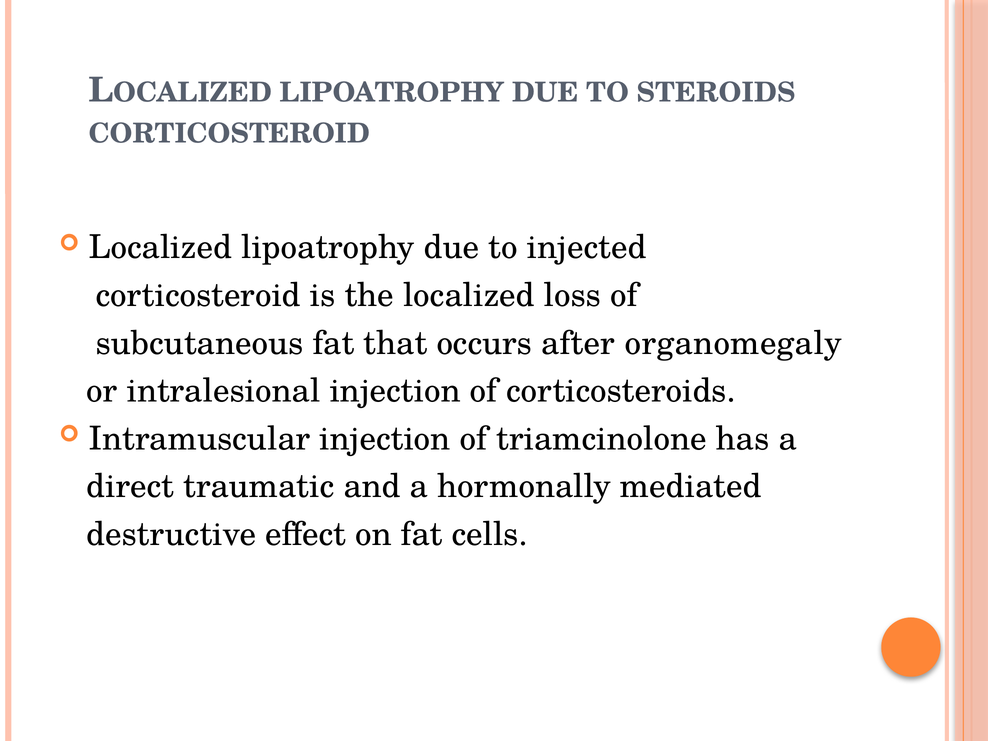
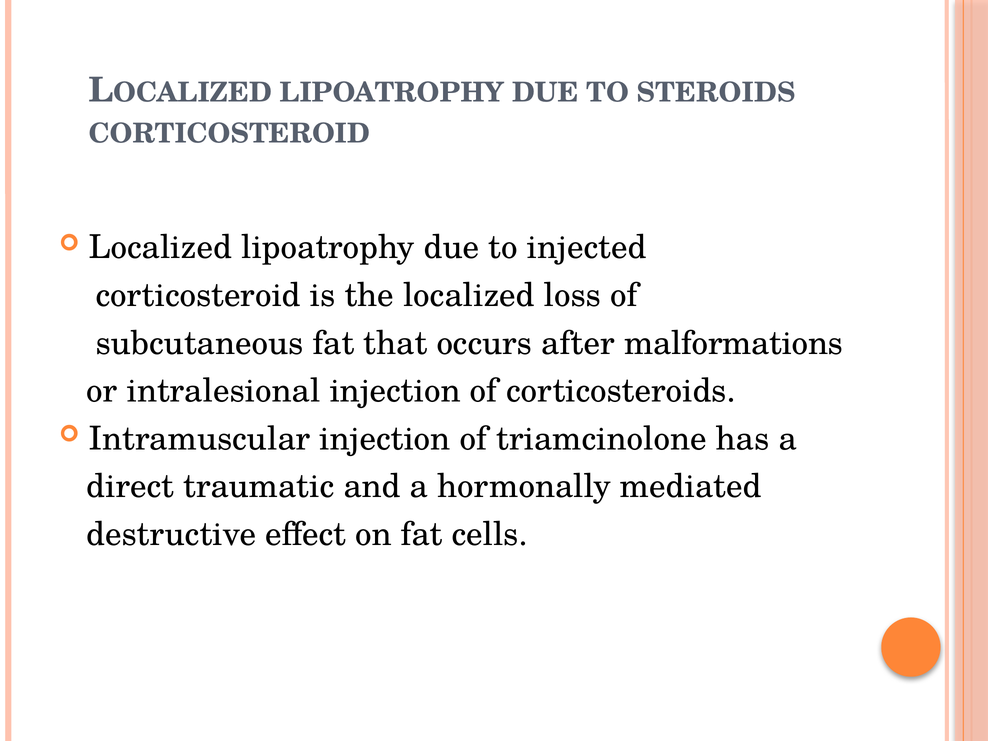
organomegaly: organomegaly -> malformations (734, 343)
